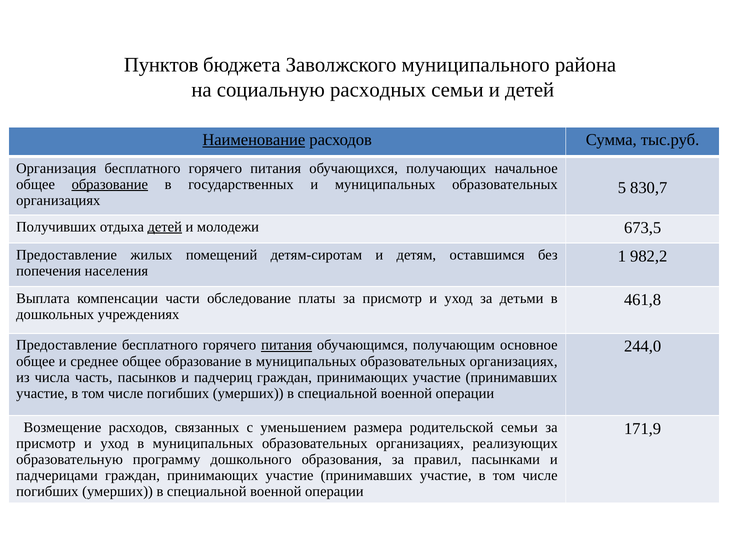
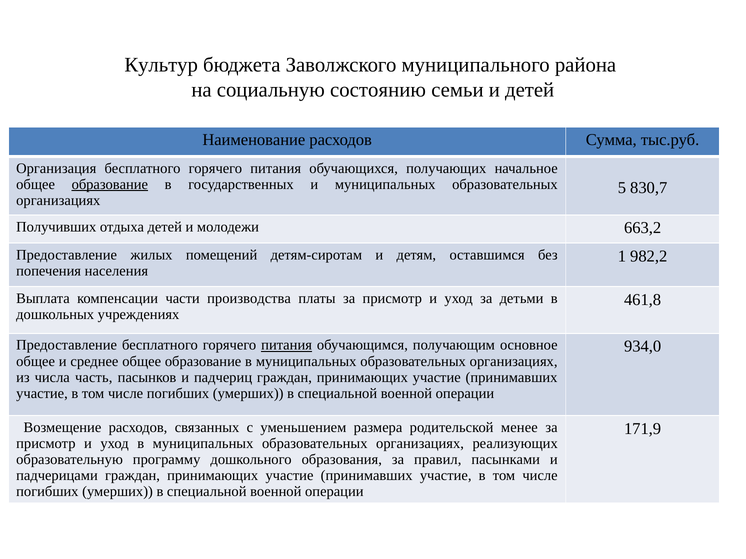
Пунктов: Пунктов -> Культур (161, 65)
расходных: расходных -> состоянию (378, 90)
Наименование underline: present -> none (254, 140)
детей underline: present -> none (165, 227)
673,5: 673,5 -> 663,2 (643, 228)
обследование: обследование -> производства (249, 299)
244,0: 244,0 -> 934,0 (643, 347)
родительской семьи: семьи -> менее (519, 428)
